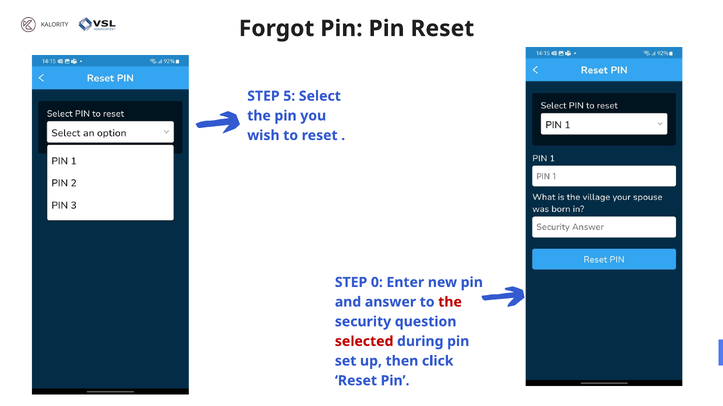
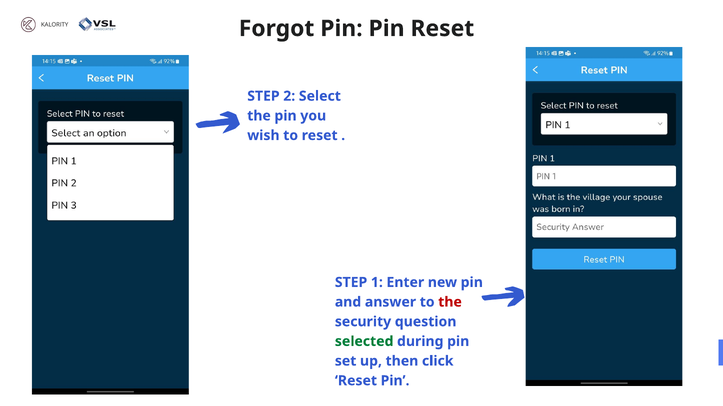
5: 5 -> 2 (289, 96)
0: 0 -> 1 (377, 283)
selected colour: red -> green (364, 342)
